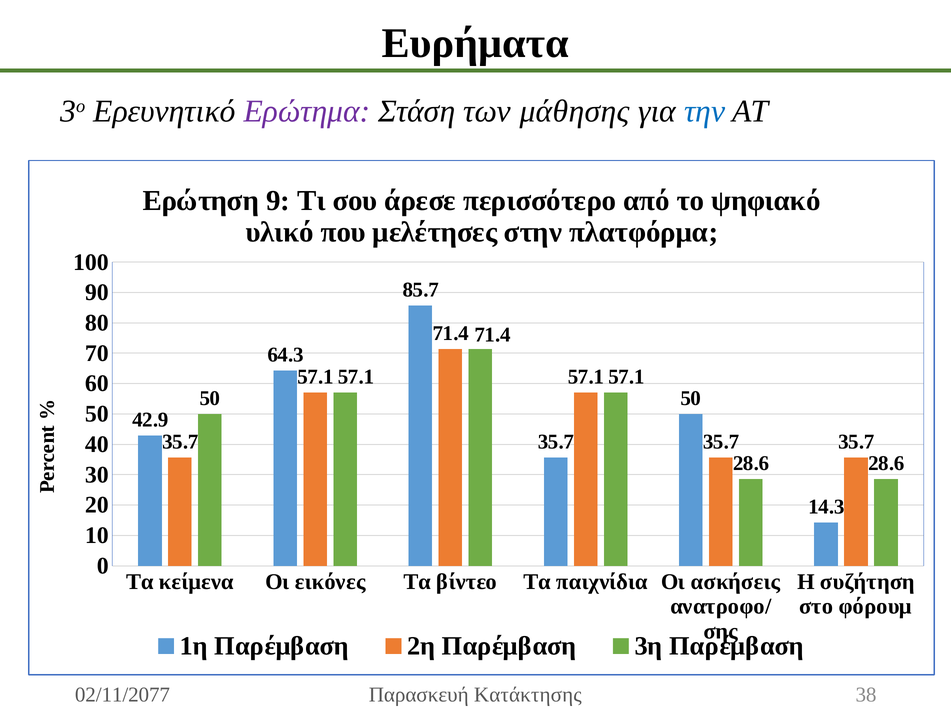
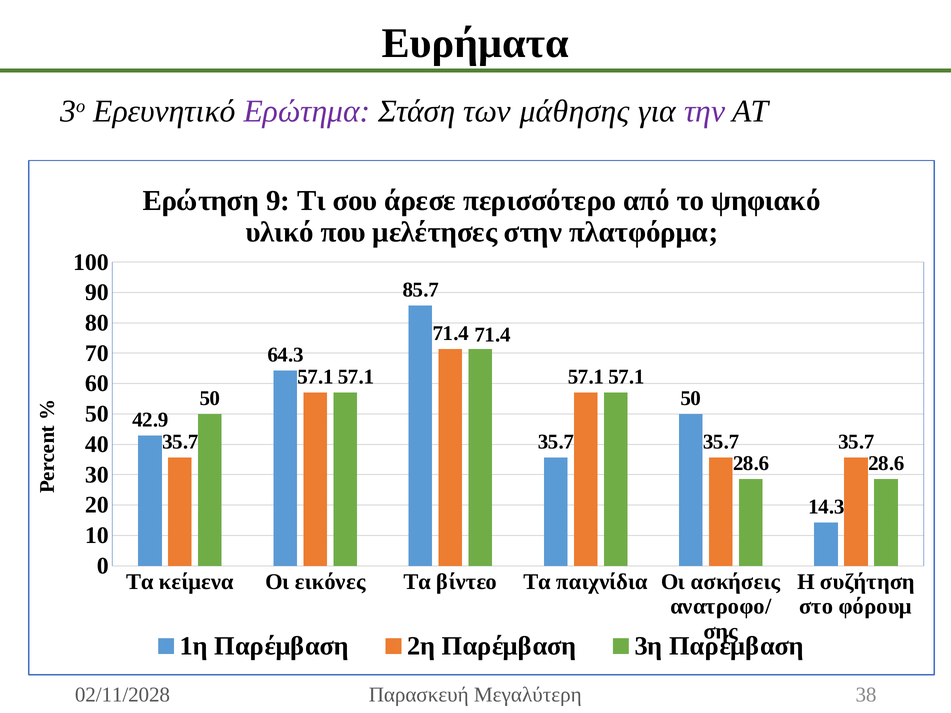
την colour: blue -> purple (705, 111)
02/11/2077: 02/11/2077 -> 02/11/2028 (122, 695)
Κατάκτησης: Κατάκτησης -> Μεγαλύτερη (528, 695)
